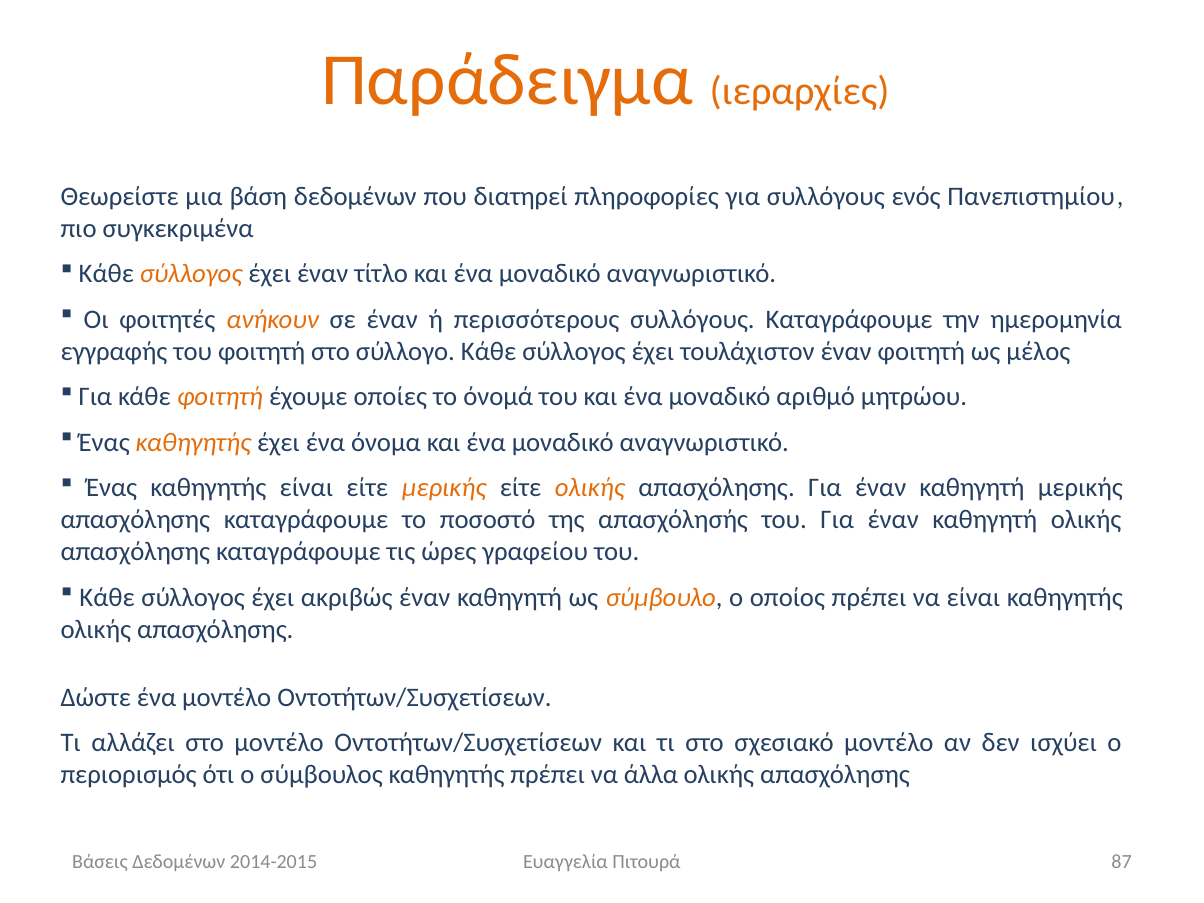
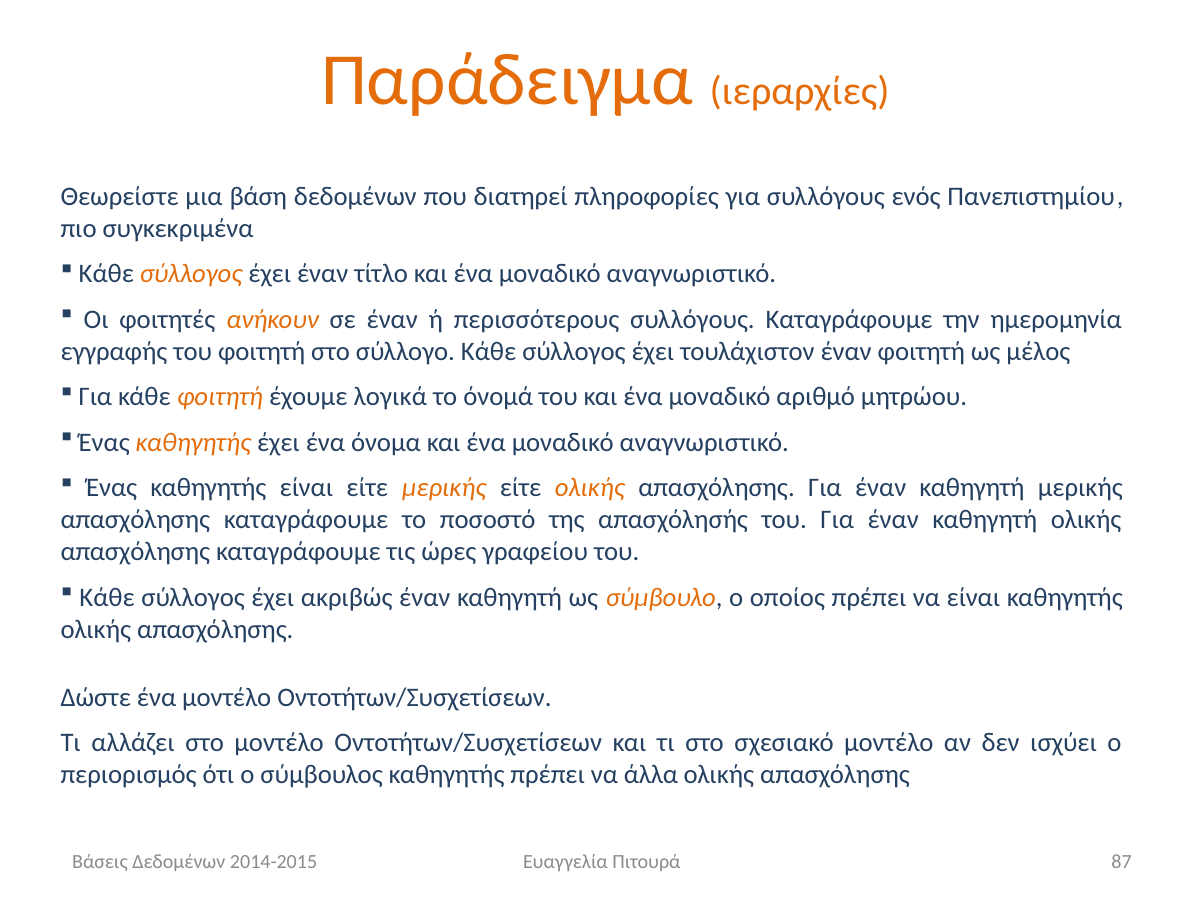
οποίες: οποίες -> λογικά (390, 397)
